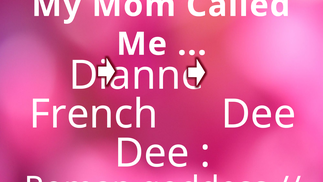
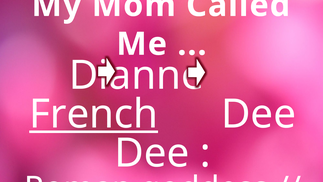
French underline: none -> present (94, 114)
